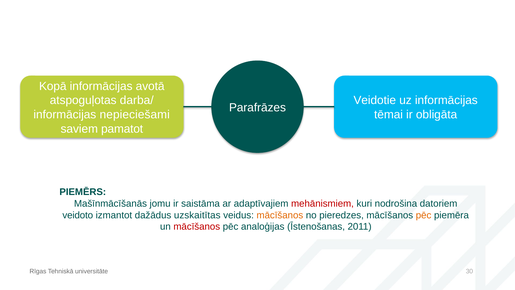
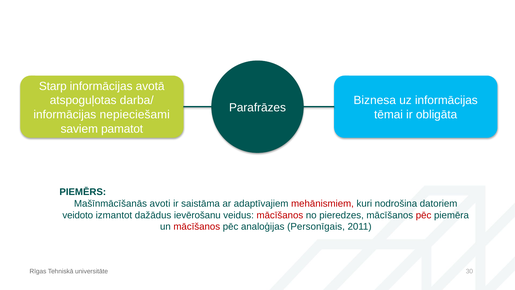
Kopā: Kopā -> Starp (53, 86)
Veidotie: Veidotie -> Biznesa (375, 100)
jomu: jomu -> avoti (160, 203)
uzskaitītas: uzskaitītas -> ievērošanu (197, 215)
mācīšanos colour: orange -> red (280, 215)
pēc colour: orange -> red (424, 215)
Īstenošanas: Īstenošanas -> Personīgais (316, 227)
